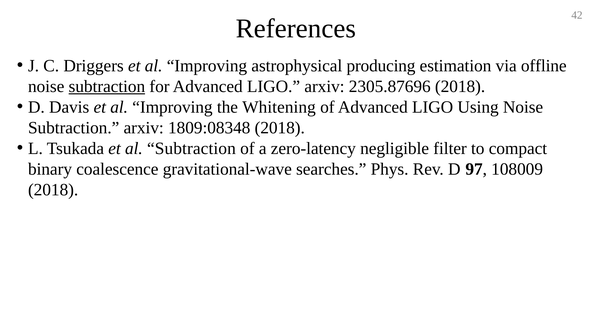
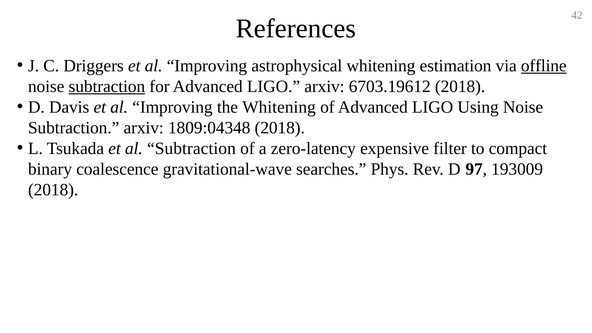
astrophysical producing: producing -> whitening (381, 66)
offline underline: none -> present (544, 66)
2305.87696: 2305.87696 -> 6703.19612 (390, 86)
1809:08348: 1809:08348 -> 1809:04348 (209, 128)
negligible: negligible -> expensive (395, 149)
108009: 108009 -> 193009 (517, 169)
